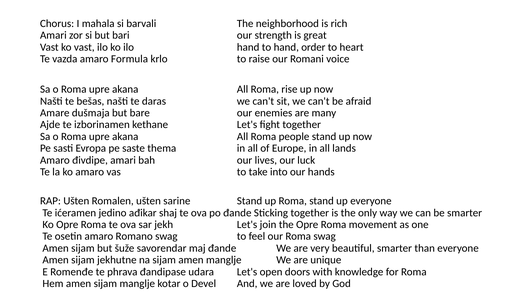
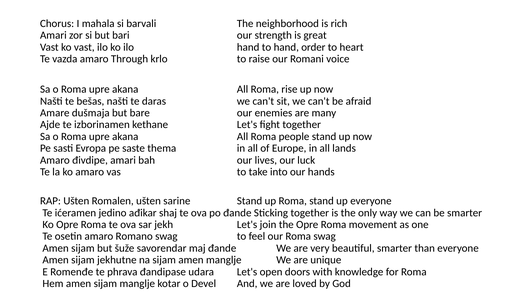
Formula: Formula -> Through (130, 59)
